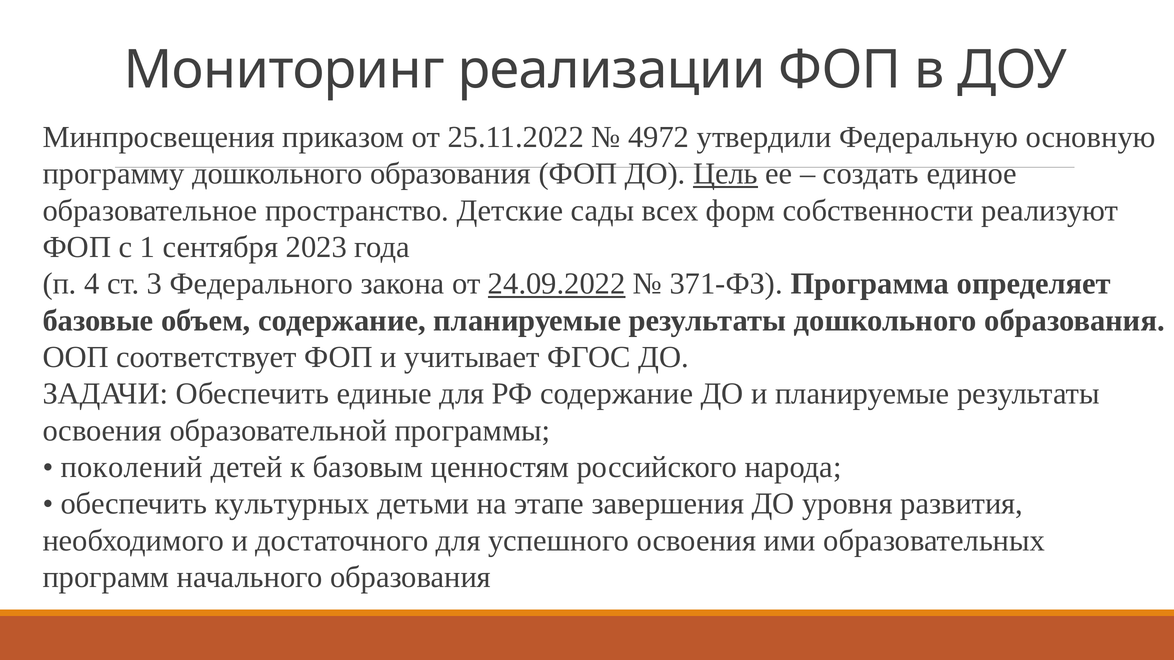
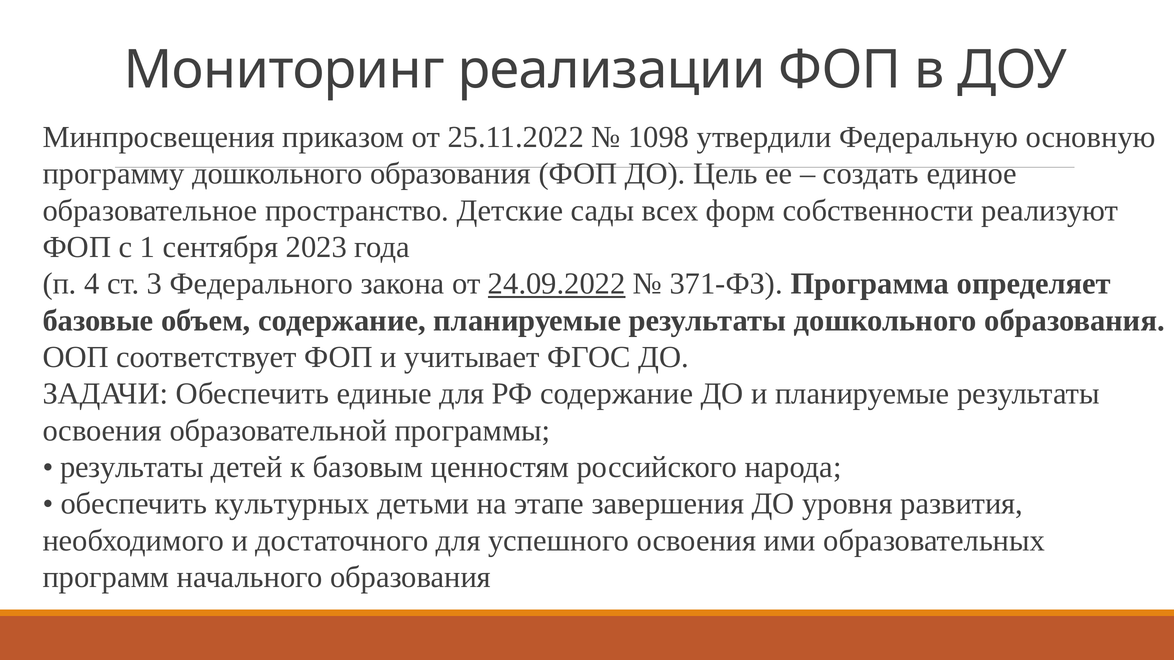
4972: 4972 -> 1098 (659, 137)
Цель underline: present -> none (726, 174)
поколений: поколений -> результаты (132, 467)
